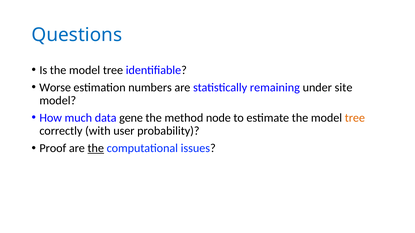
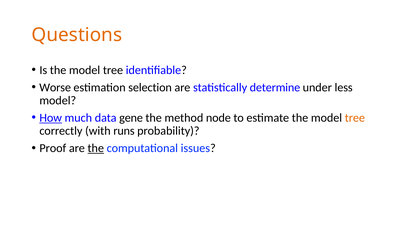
Questions colour: blue -> orange (77, 35)
numbers: numbers -> selection (150, 88)
remaining: remaining -> determine (275, 88)
site: site -> less (344, 88)
How underline: none -> present (51, 118)
user: user -> runs (124, 131)
